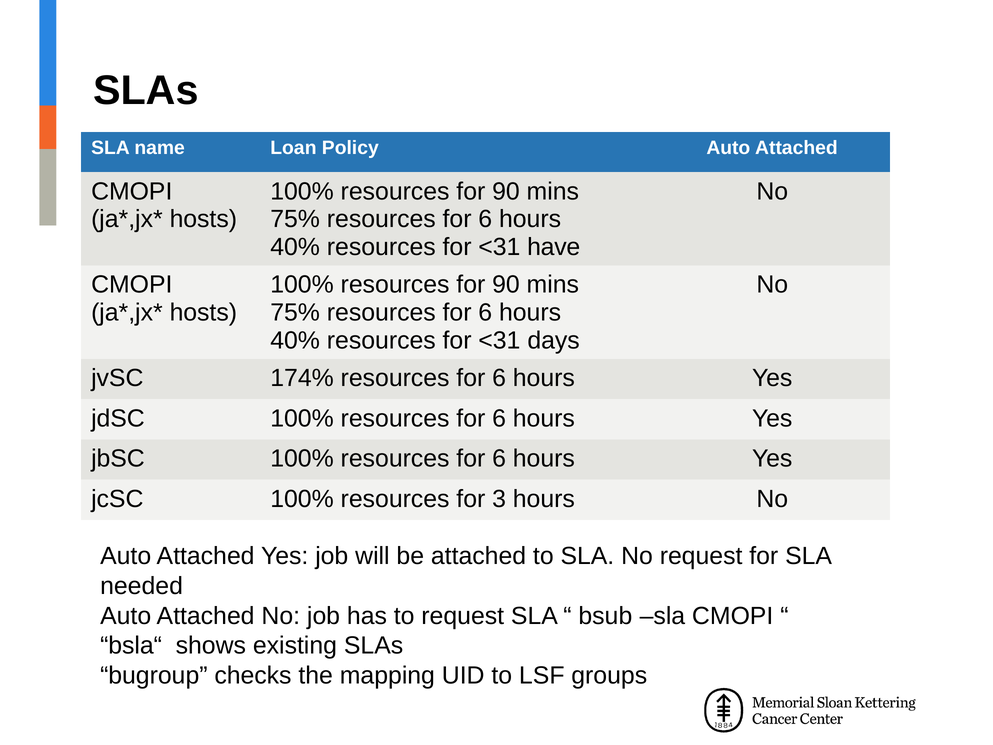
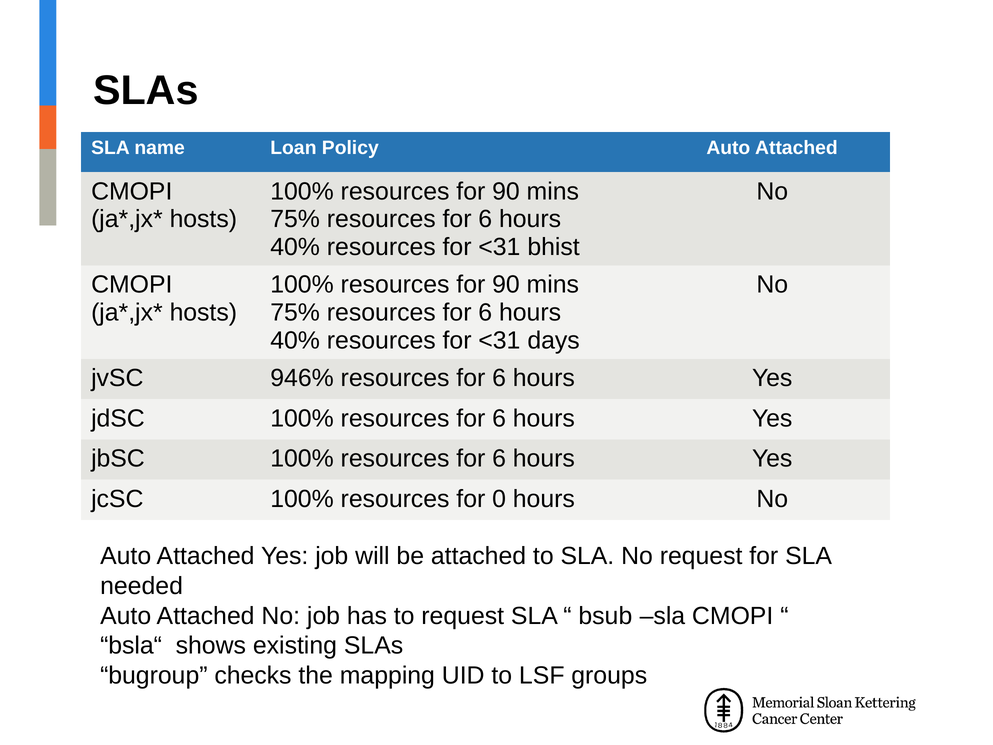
have: have -> bhist (554, 247)
174%: 174% -> 946% (302, 378)
3: 3 -> 0 (499, 499)
